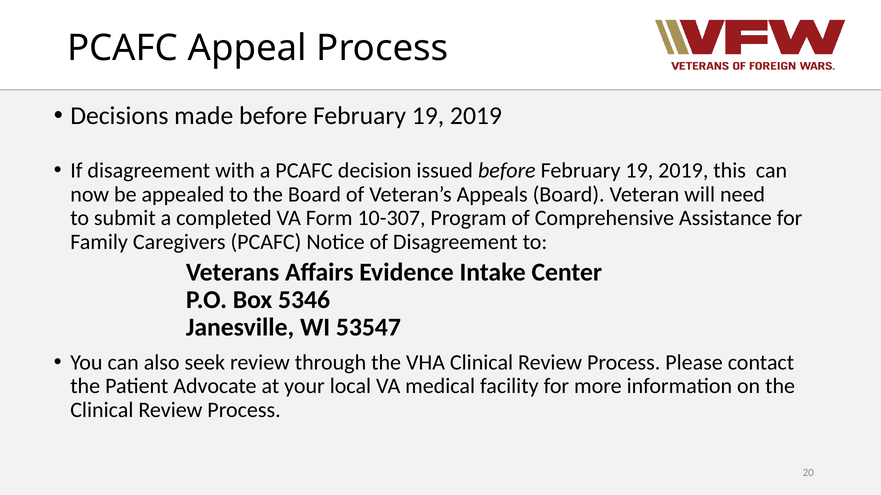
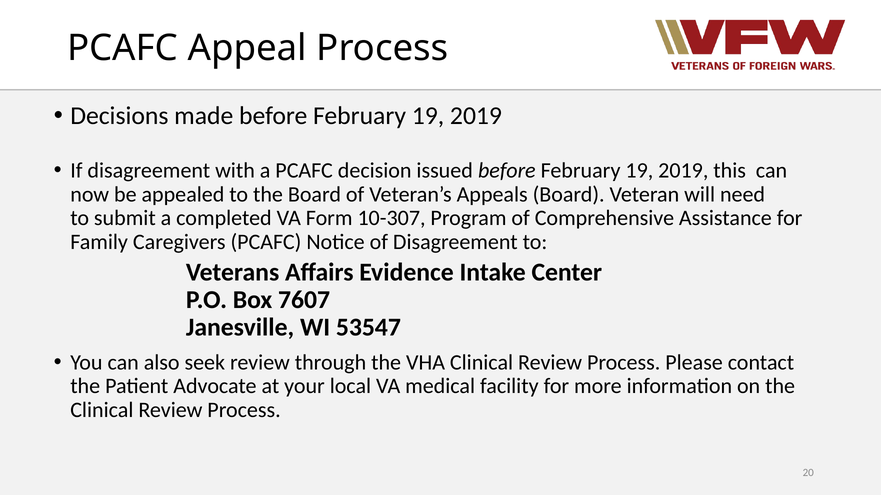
5346: 5346 -> 7607 (304, 300)
